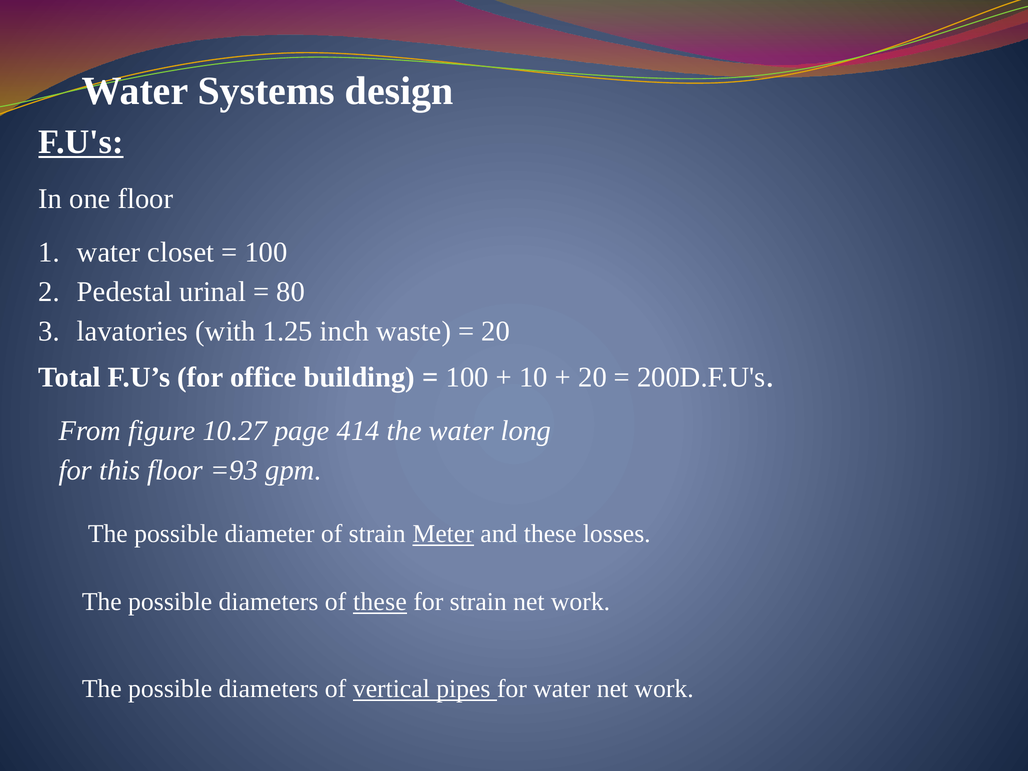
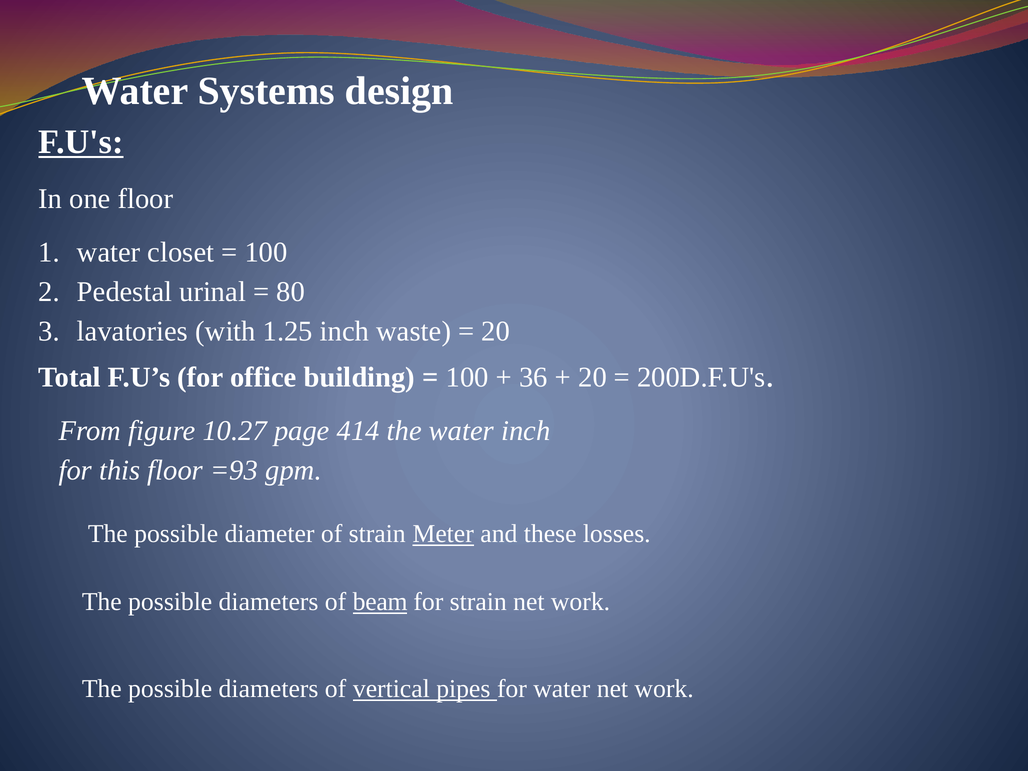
10: 10 -> 36 (533, 377)
water long: long -> inch (526, 431)
of these: these -> beam (380, 602)
